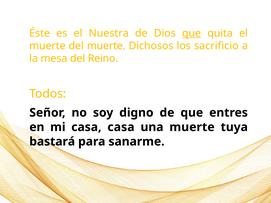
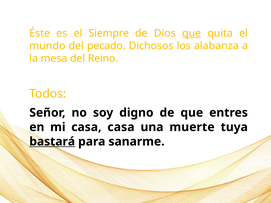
Nuestra: Nuestra -> Siempre (109, 33)
muerte: muerte -> mundo (47, 46)
del muerte: muerte -> pecado (106, 46)
sacrificio: sacrificio -> alabanza (216, 46)
bastará underline: none -> present (52, 142)
